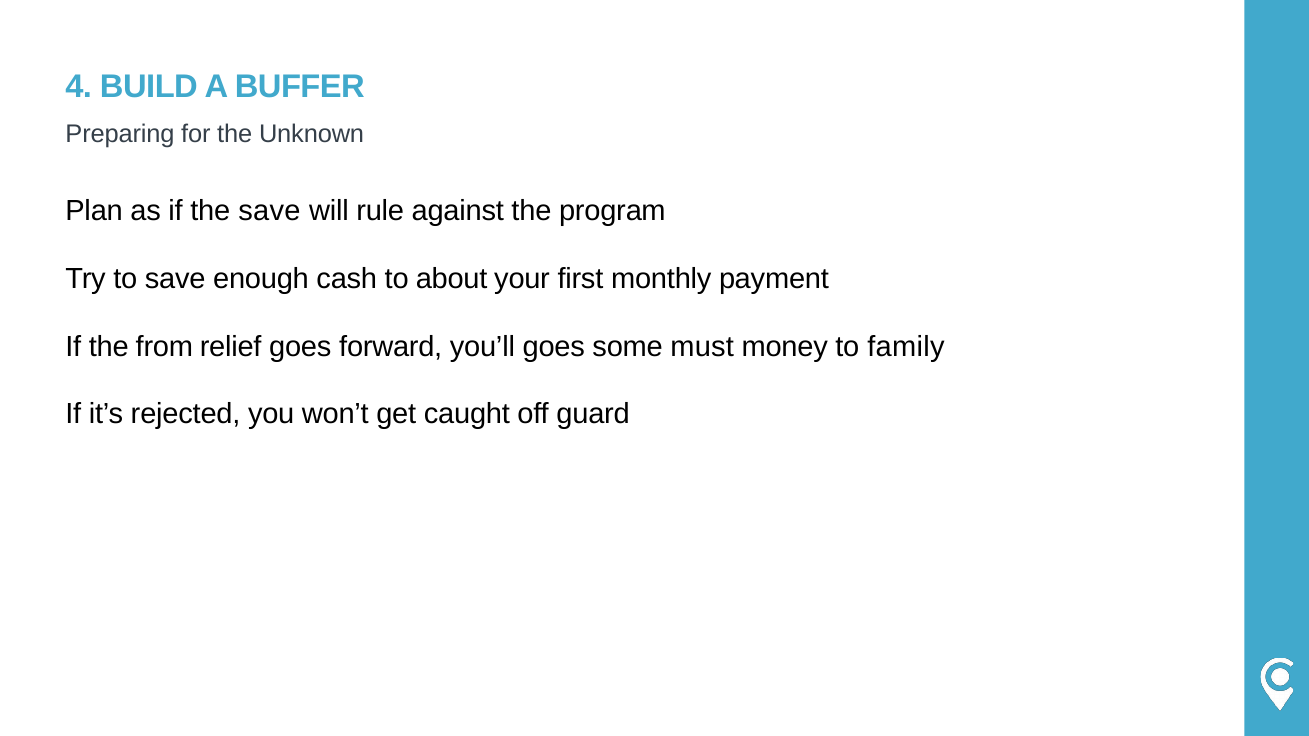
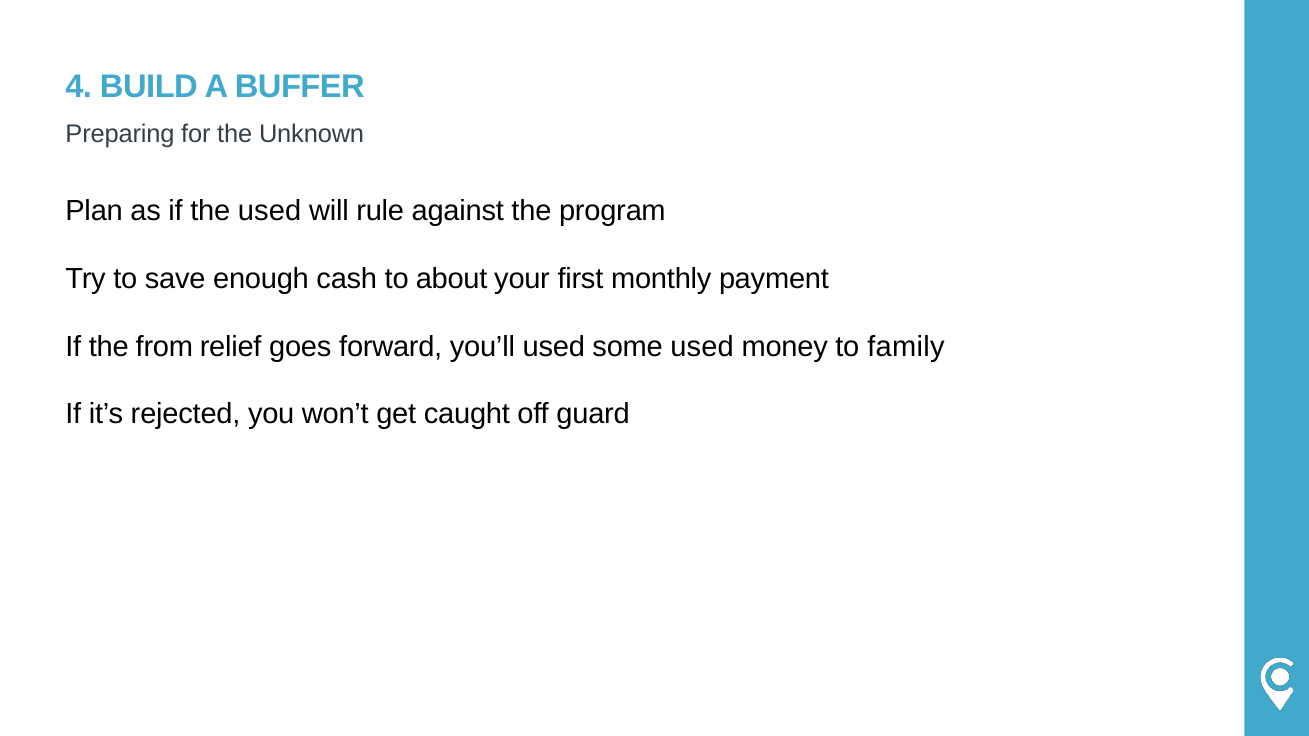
the save: save -> used (270, 211)
you’ll goes: goes -> used (554, 347)
some must: must -> used (702, 347)
